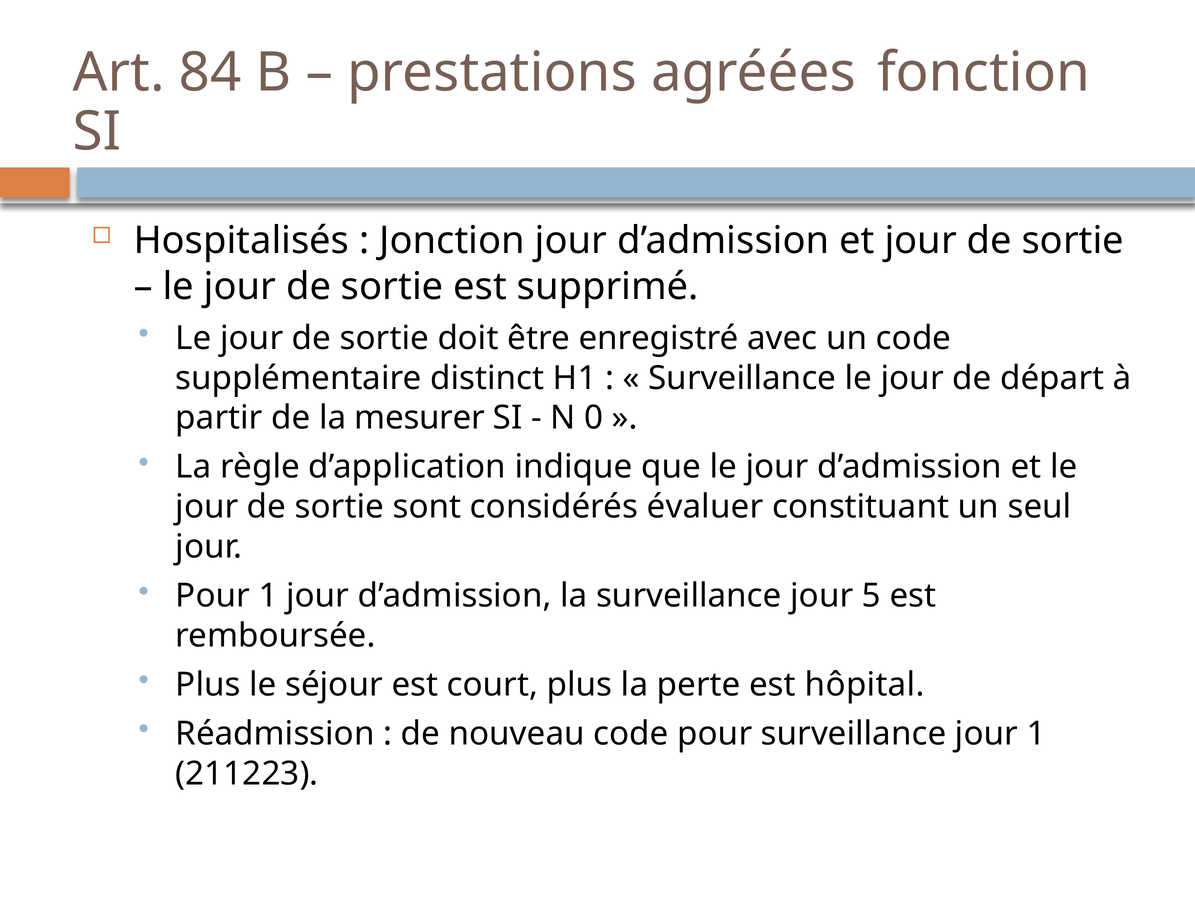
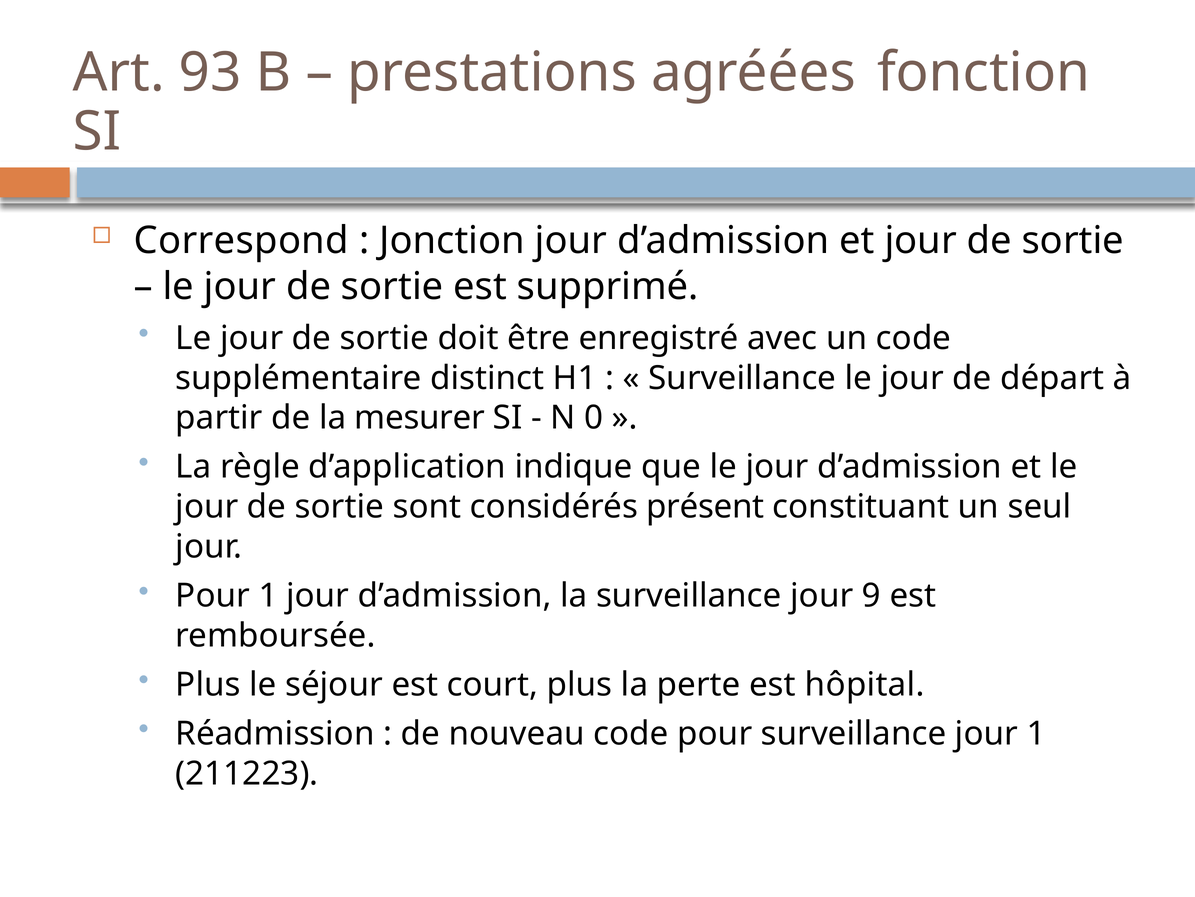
84: 84 -> 93 (210, 72)
Hospitalisés: Hospitalisés -> Correspond (241, 241)
évaluer: évaluer -> présent (705, 506)
5: 5 -> 9 (871, 595)
